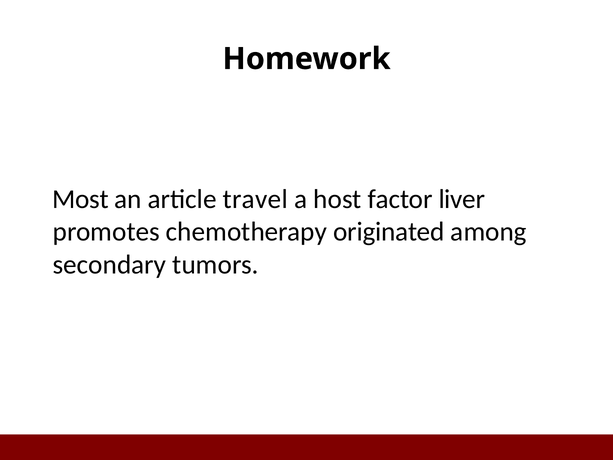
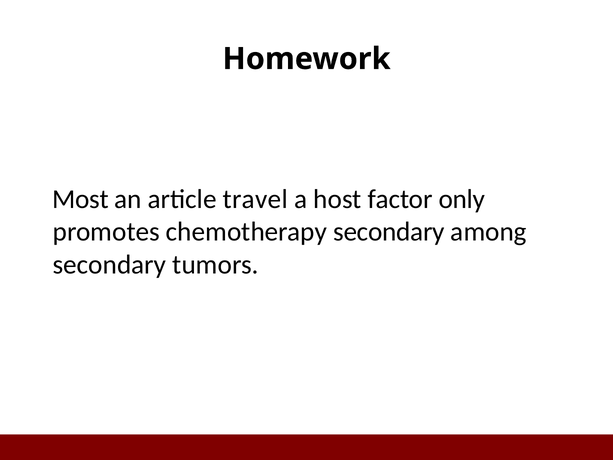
liver: liver -> only (462, 199)
chemotherapy originated: originated -> secondary (389, 232)
